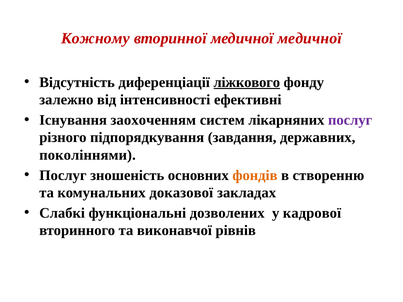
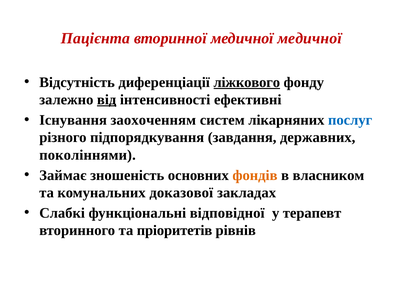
Кожному: Кожному -> Пацієнта (95, 38)
від underline: none -> present (107, 100)
послуг colour: purple -> blue (350, 120)
Послуг: Послуг -> Займає (63, 175)
створенню: створенню -> власником (328, 175)
дозволених: дозволених -> відповідної (227, 213)
кадрової: кадрової -> терапевт (312, 213)
виконавчої: виконавчої -> пріоритетів (175, 231)
